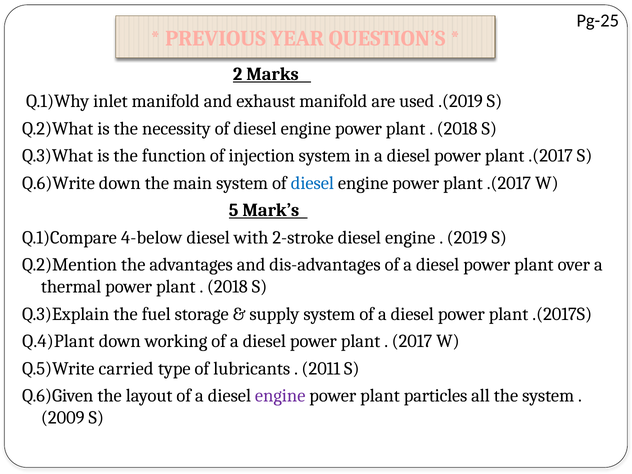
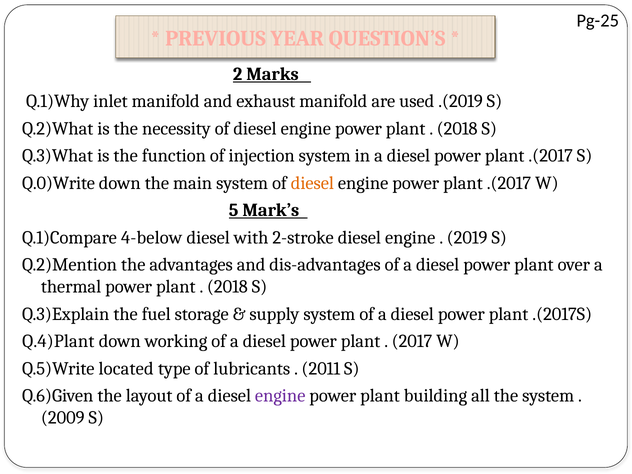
Q.6)Write: Q.6)Write -> Q.0)Write (59, 183)
diesel colour: blue -> orange (312, 183)
carried: carried -> located (126, 368)
particles: particles -> building (435, 396)
